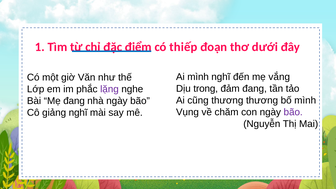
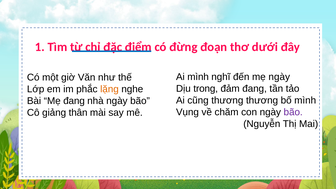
thiếp: thiếp -> đừng (183, 47)
mẹ vắng: vắng -> ngày (279, 77)
lặng colour: purple -> orange (109, 89)
giảng nghĩ: nghĩ -> thân (78, 113)
